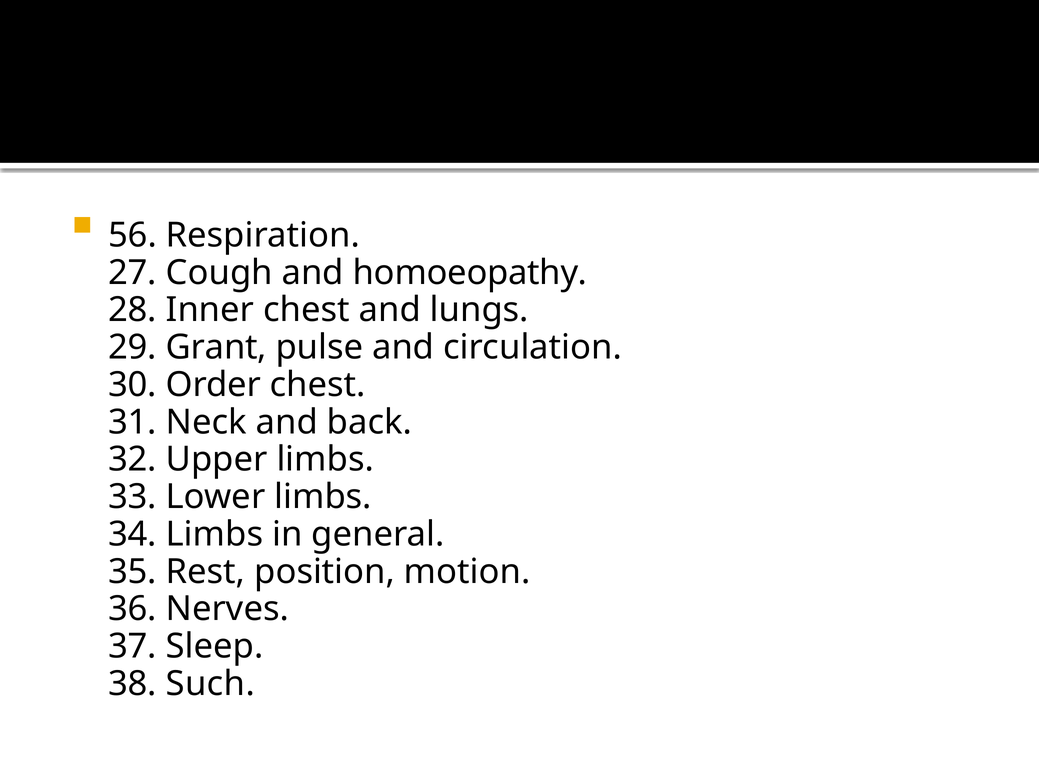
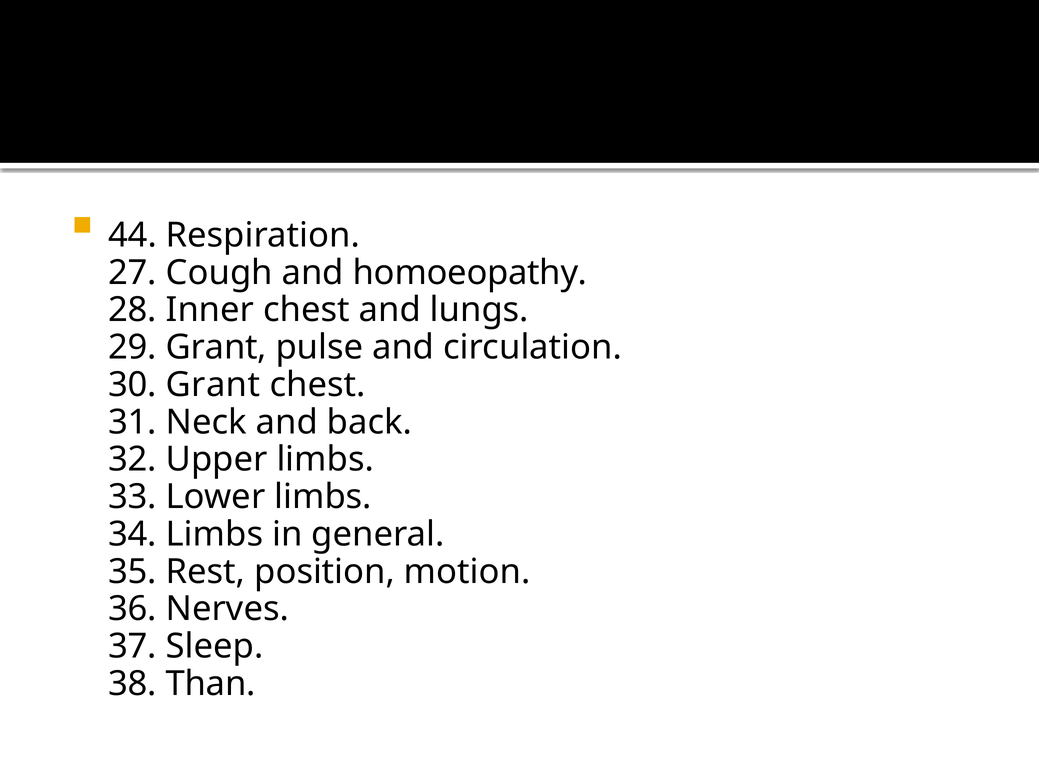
56: 56 -> 44 (132, 235)
30 Order: Order -> Grant (213, 385)
Such: Such -> Than (211, 684)
